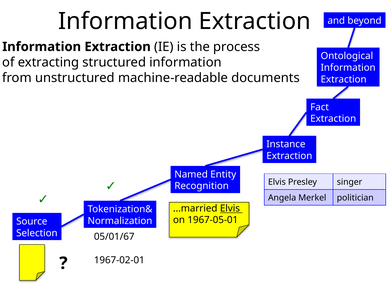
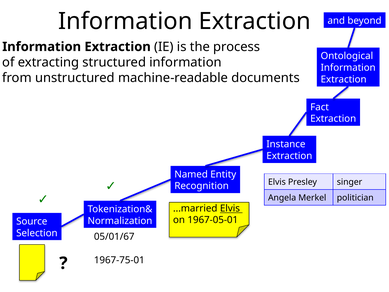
1967-02-01: 1967-02-01 -> 1967-75-01 (119, 260)
